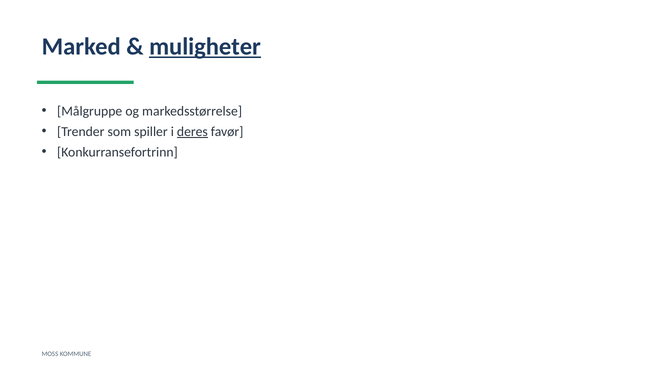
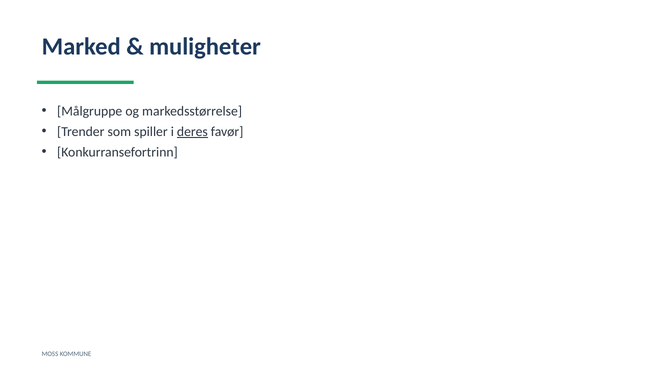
muligheter underline: present -> none (205, 47)
